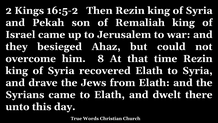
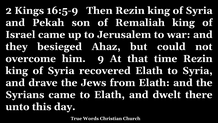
16:5-2: 16:5-2 -> 16:5-9 (62, 11)
8: 8 -> 9 (101, 59)
